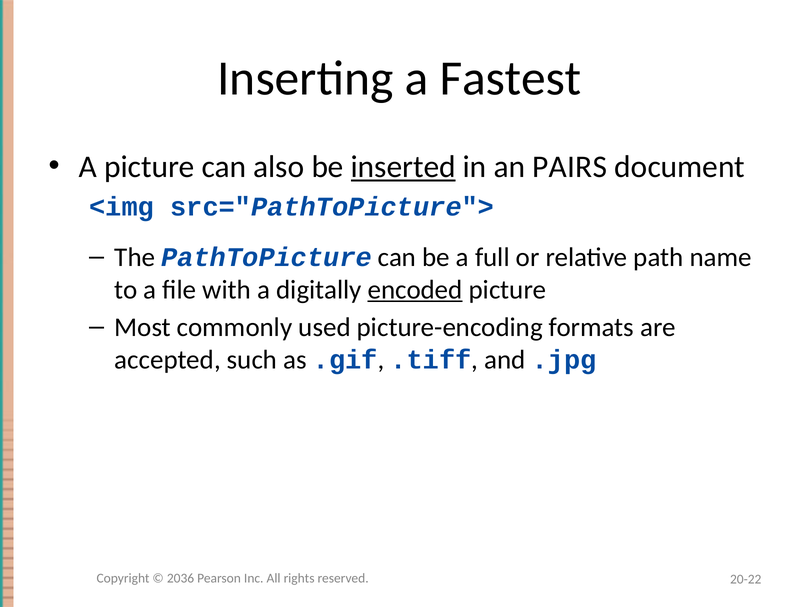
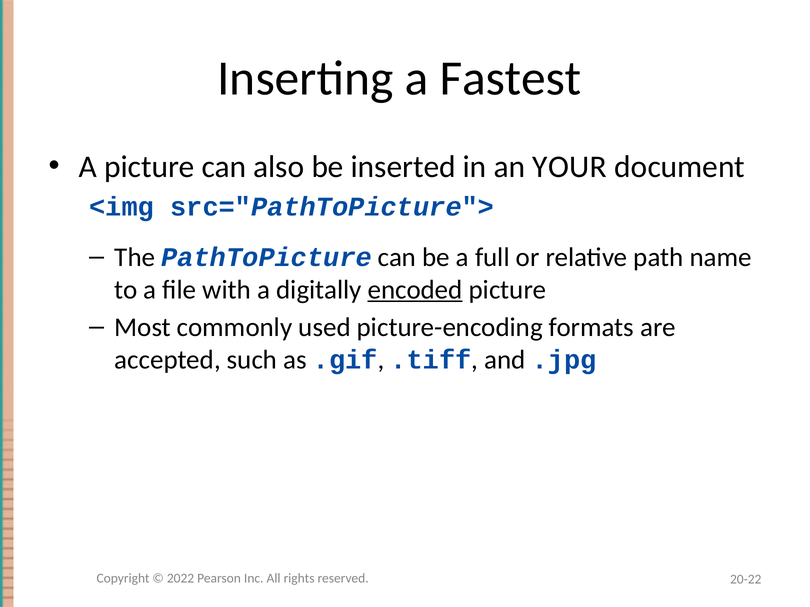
inserted underline: present -> none (403, 167)
PAIRS: PAIRS -> YOUR (570, 167)
2036: 2036 -> 2022 (181, 579)
